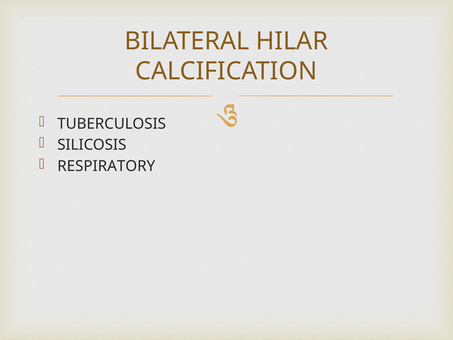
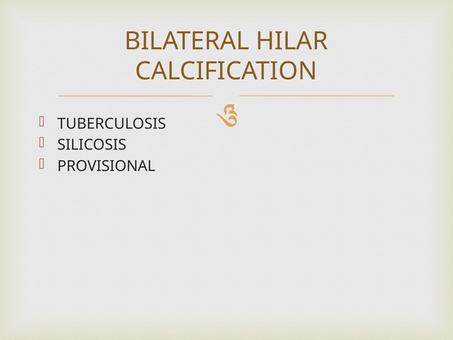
RESPIRATORY: RESPIRATORY -> PROVISIONAL (106, 166)
